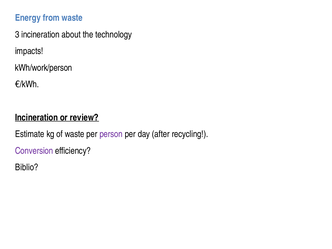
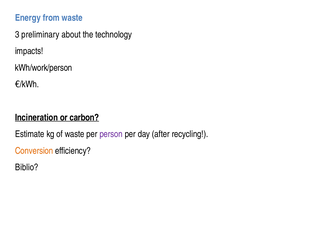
3 incineration: incineration -> preliminary (40, 35)
review: review -> carbon (84, 118)
Conversion colour: purple -> orange (34, 151)
